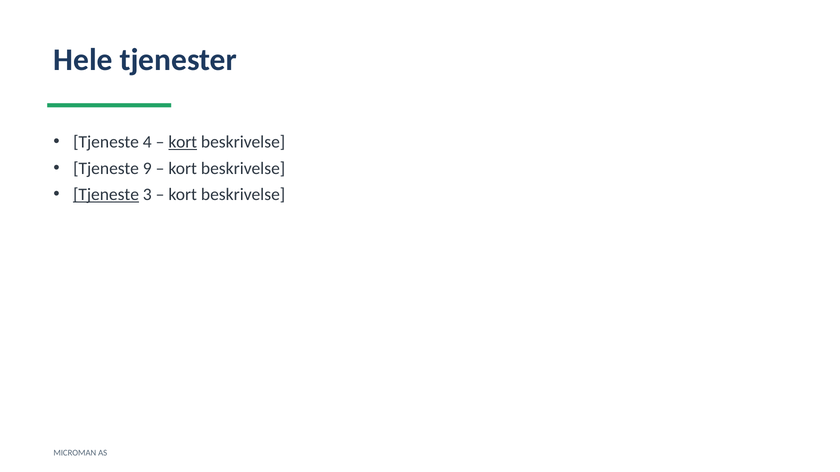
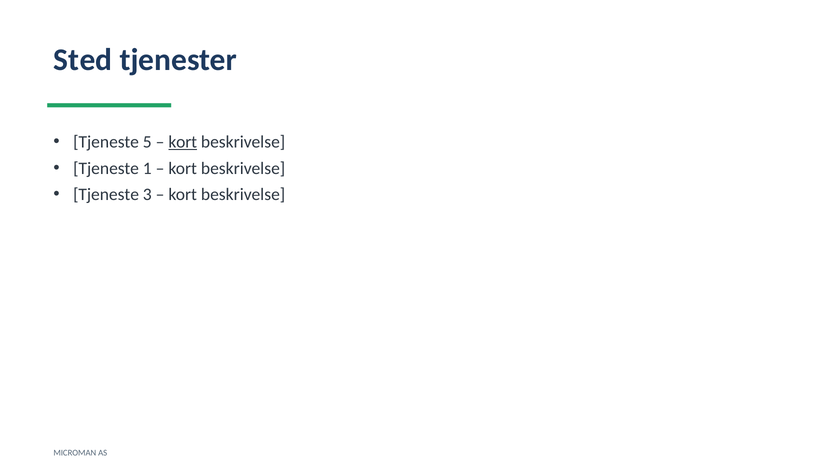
Hele: Hele -> Sted (83, 60)
4: 4 -> 5 (147, 142)
9: 9 -> 1 (147, 169)
Tjeneste underline: present -> none (106, 195)
